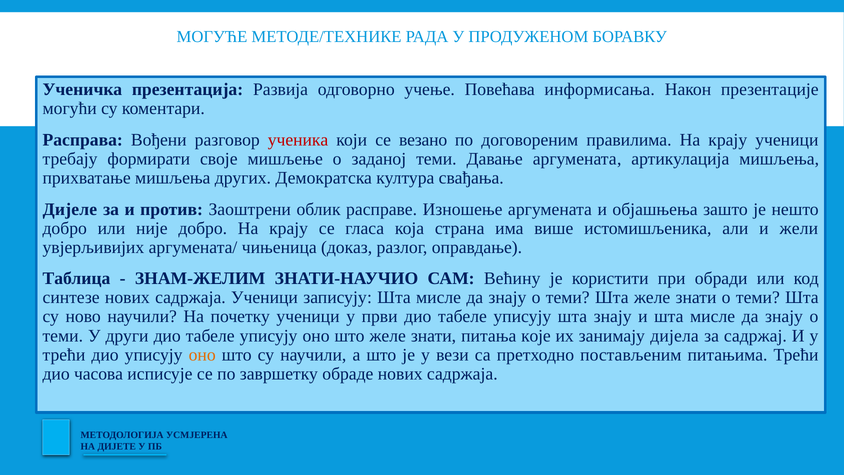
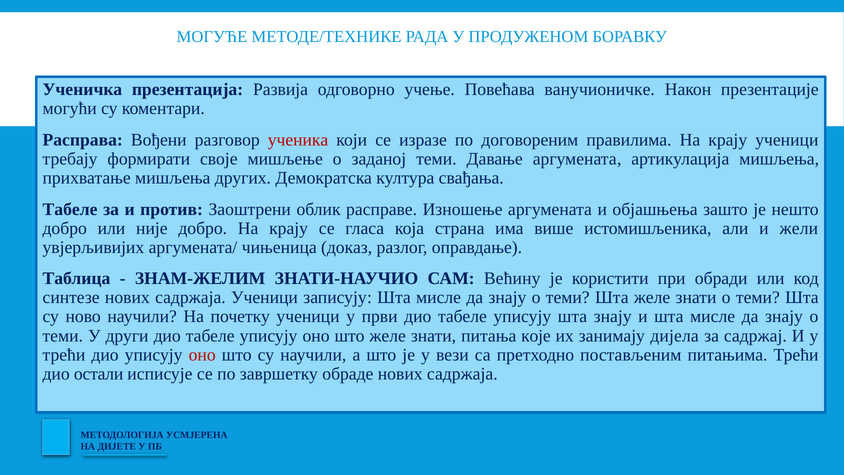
информисања: информисања -> ванучионичке (600, 89)
везано: везано -> изразе (423, 140)
Дијеле: Дијеле -> Табеле (70, 209)
оно colour: orange -> red (202, 355)
часова: часова -> остали (99, 374)
